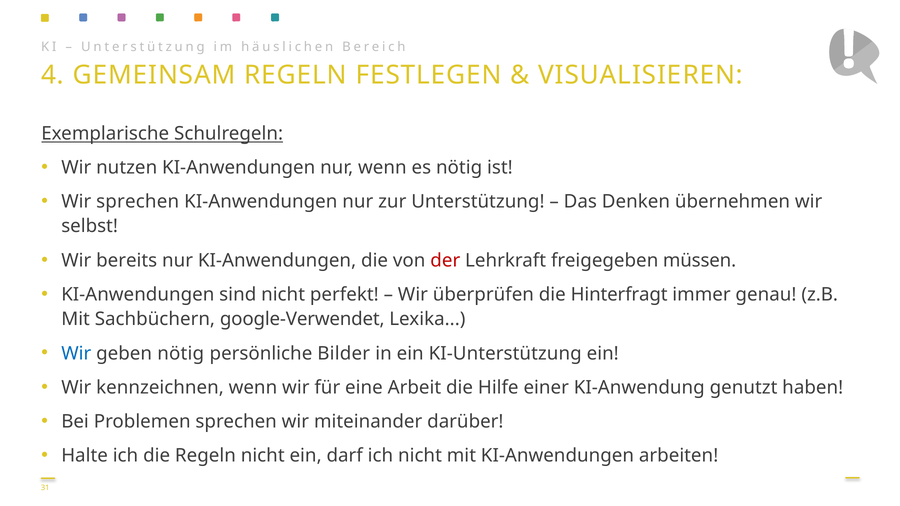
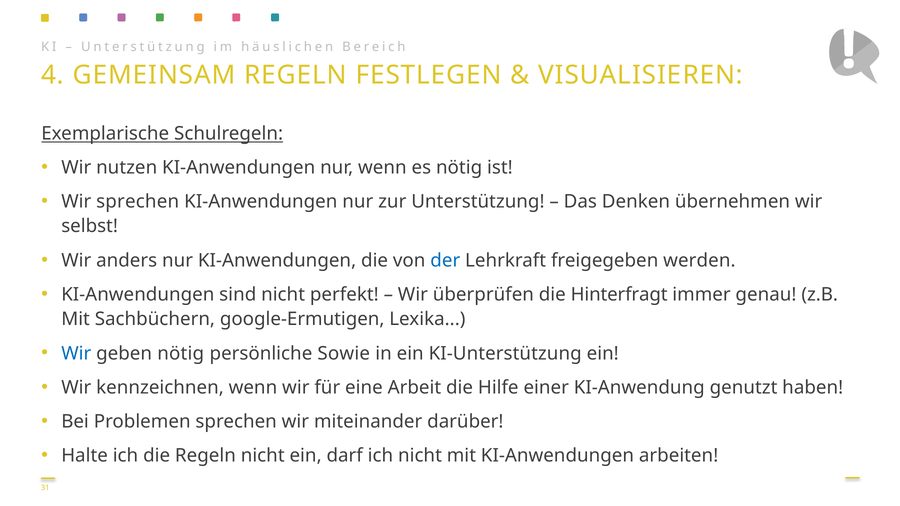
bereits: bereits -> anders (127, 261)
der colour: red -> blue (445, 261)
müssen: müssen -> werden (699, 261)
google-Verwendet: google-Verwendet -> google-Ermutigen (302, 319)
Bilder: Bilder -> Sowie (344, 353)
